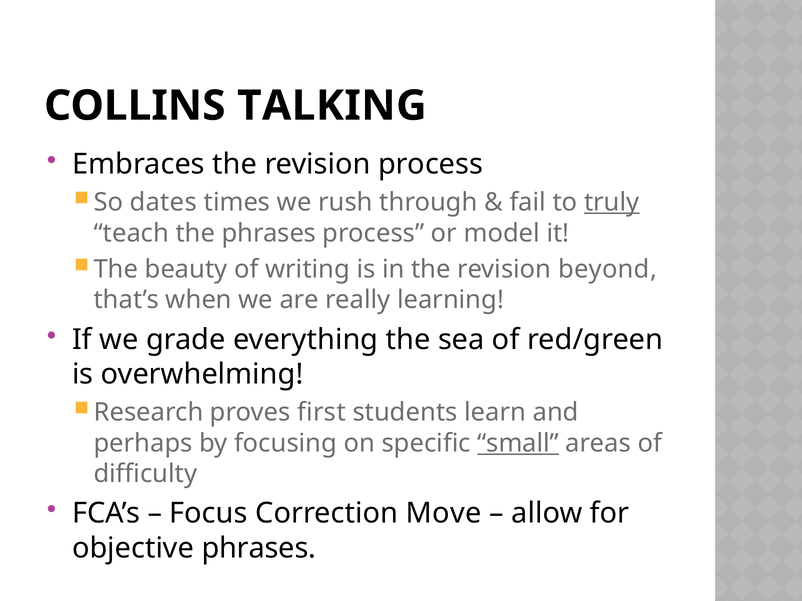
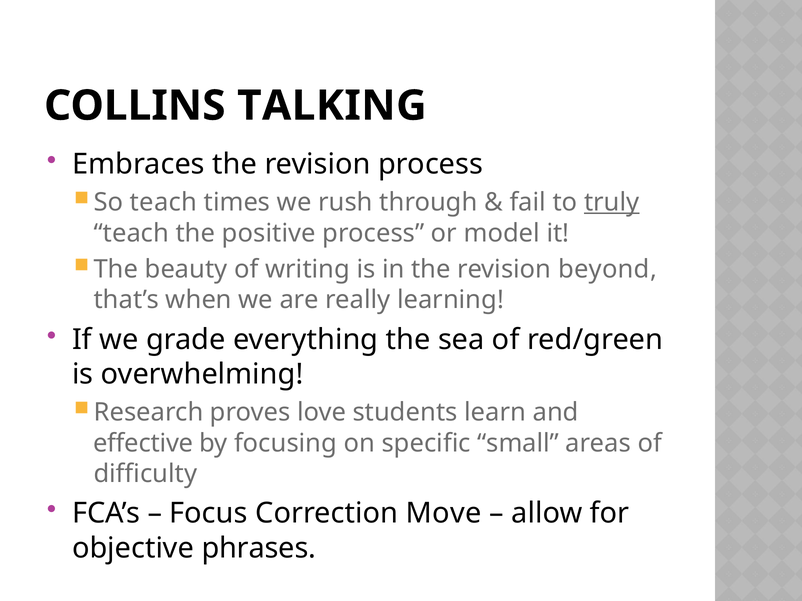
So dates: dates -> teach (163, 203)
the phrases: phrases -> positive (269, 233)
first: first -> love (322, 413)
perhaps: perhaps -> effective (143, 443)
small underline: present -> none (518, 443)
